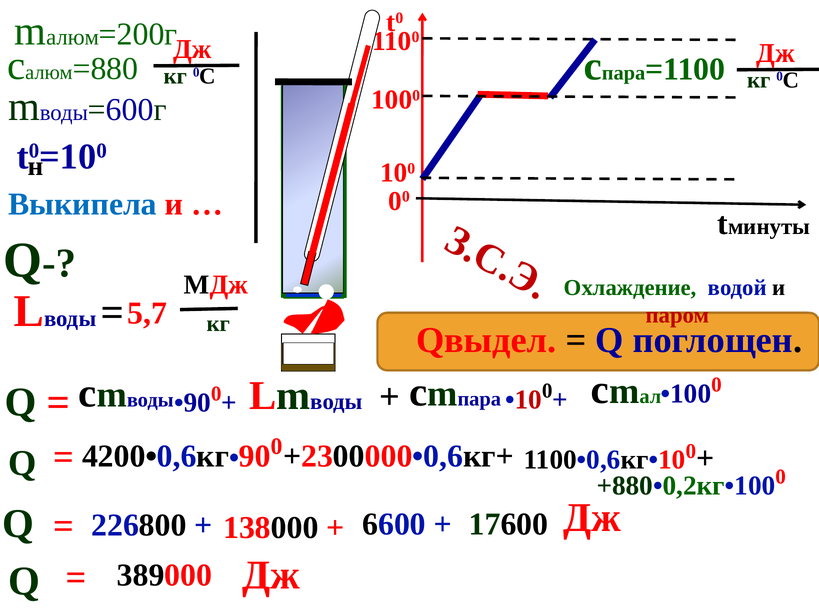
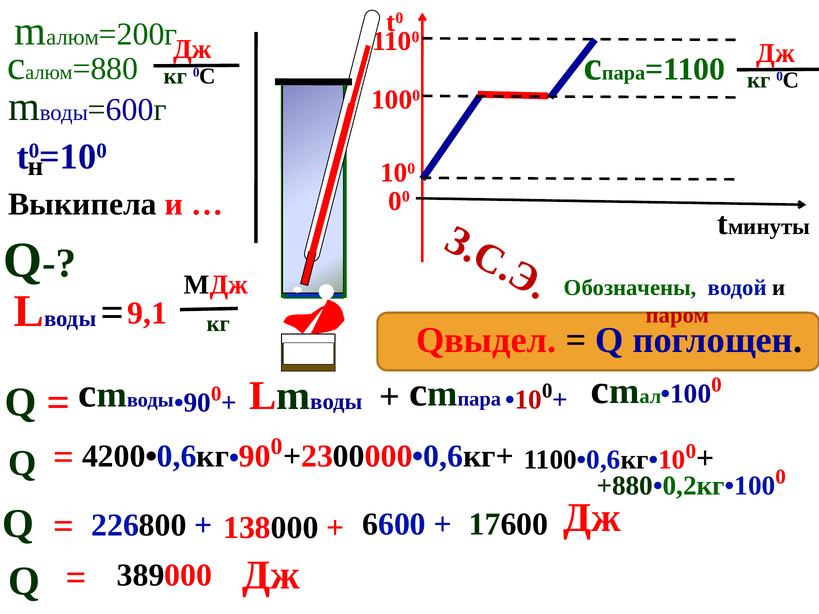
Выкипела colour: blue -> black (82, 204)
Охлаждение: Охлаждение -> Обозначены (630, 288)
5,7: 5,7 -> 9,1 (147, 313)
